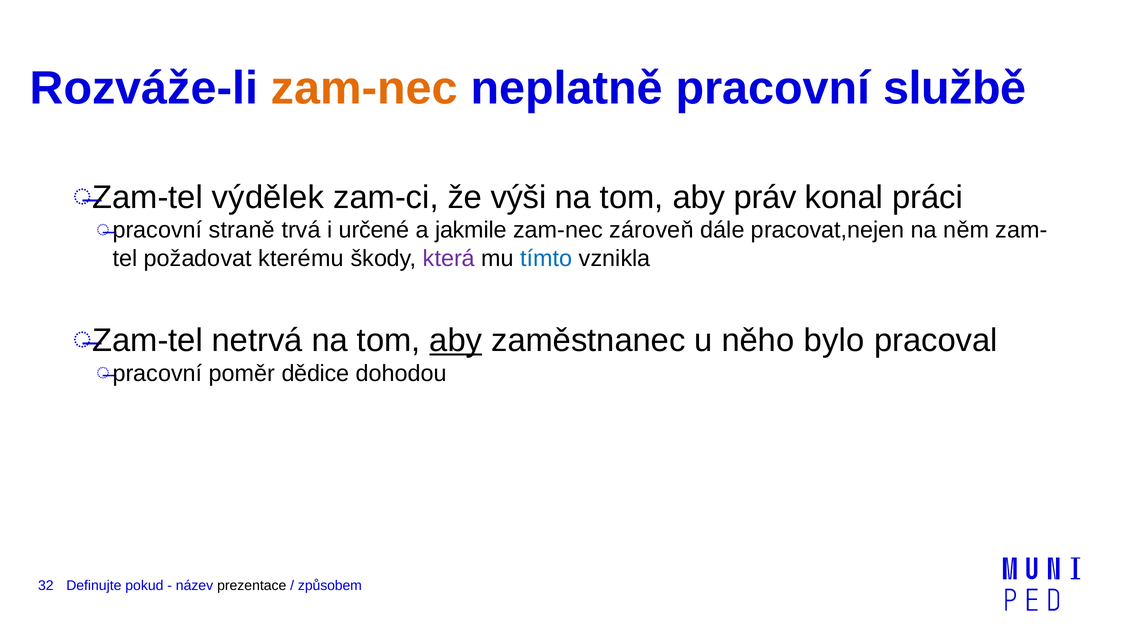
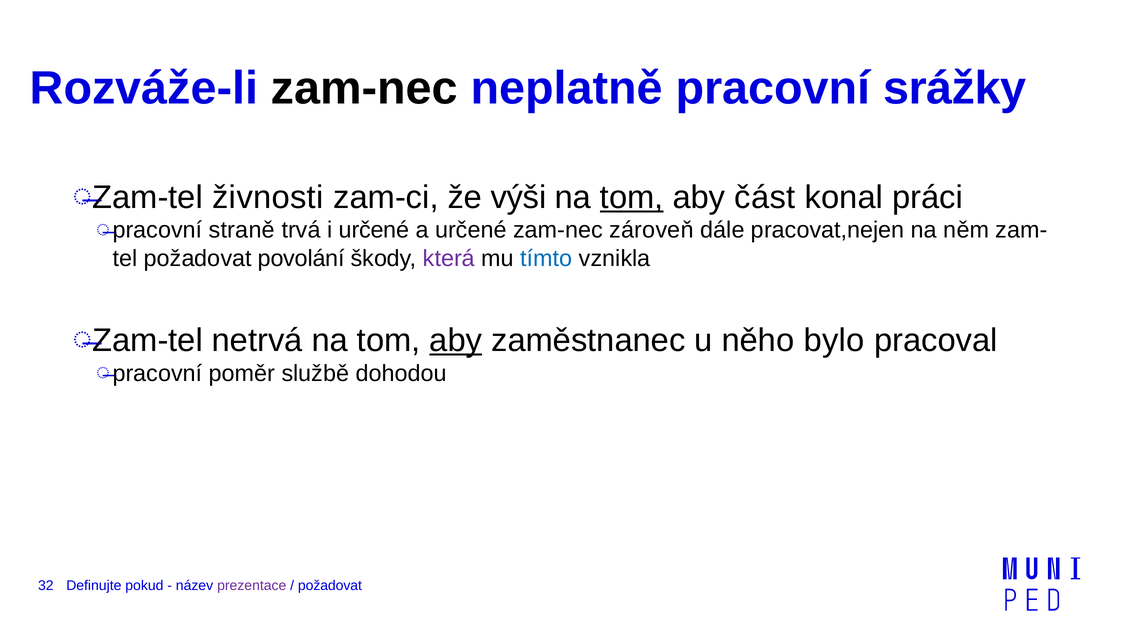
zam-nec colour: orange -> black (364, 88)
službě: službě -> srážky (955, 88)
výdělek: výdělek -> živnosti (268, 197)
tom underline: none -> present (632, 197)
práv: práv -> část (765, 197)
a jakmile: jakmile -> určené (471, 230)
kterému: kterému -> povolání (301, 258)
dědice: dědice -> službě (315, 373)
prezentace colour: black -> purple (252, 586)
způsobem: způsobem -> požadovat (330, 586)
